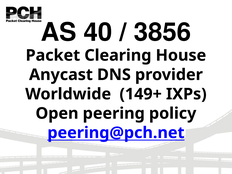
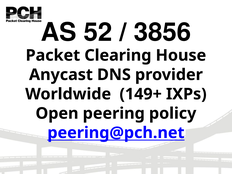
40: 40 -> 52 (98, 32)
